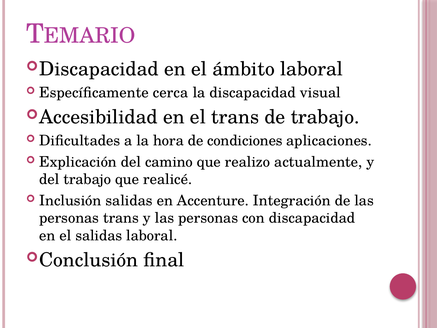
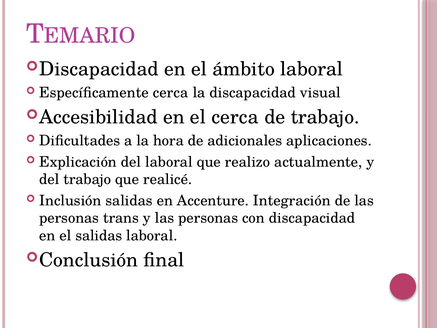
el trans: trans -> cerca (235, 117)
condiciones: condiciones -> adicionales (245, 141)
del camino: camino -> laboral (169, 162)
